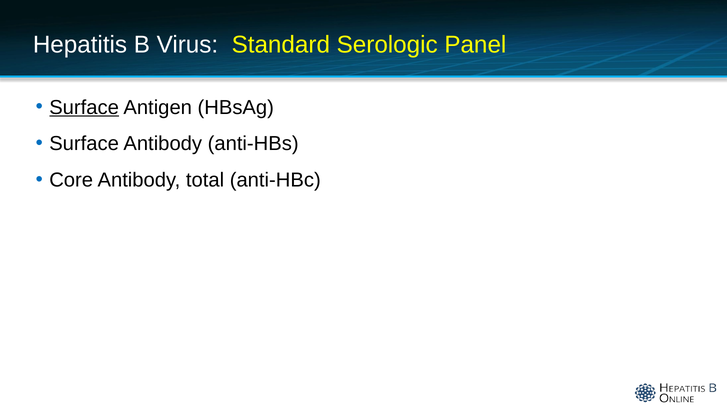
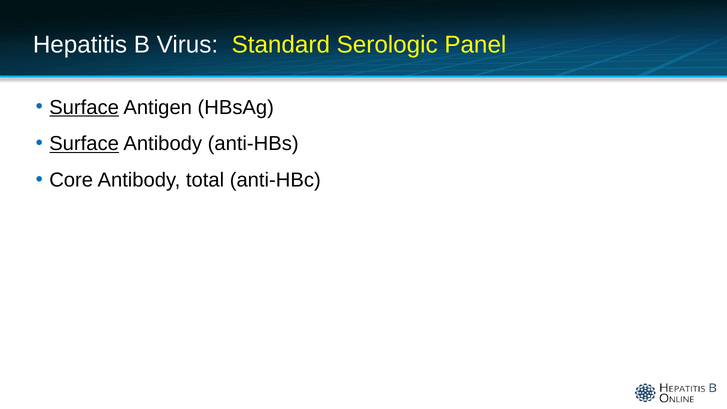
Surface underline: none -> present (84, 144)
